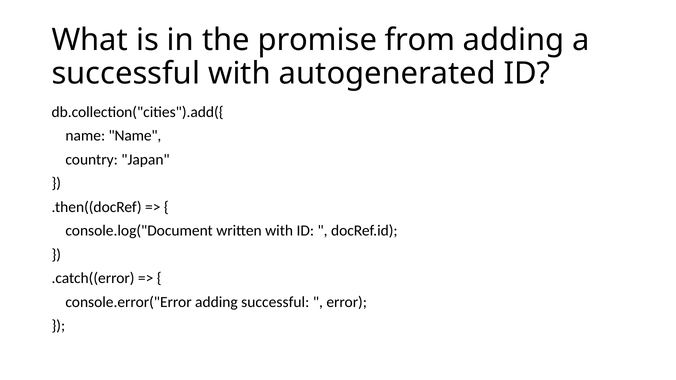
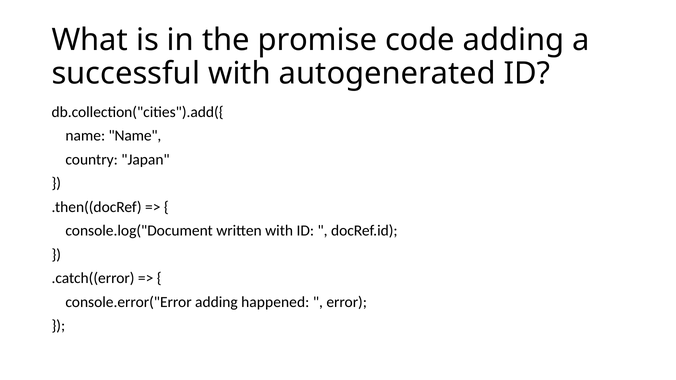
from: from -> code (420, 40)
adding successful: successful -> happened (275, 302)
